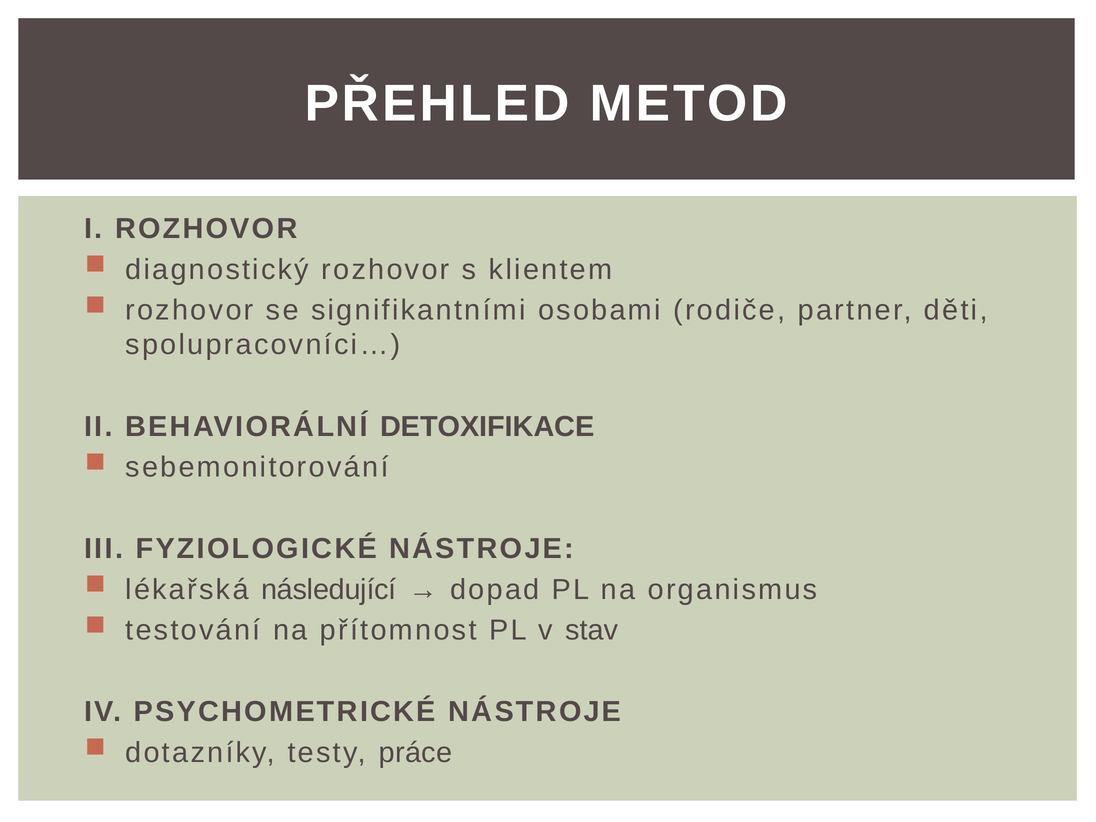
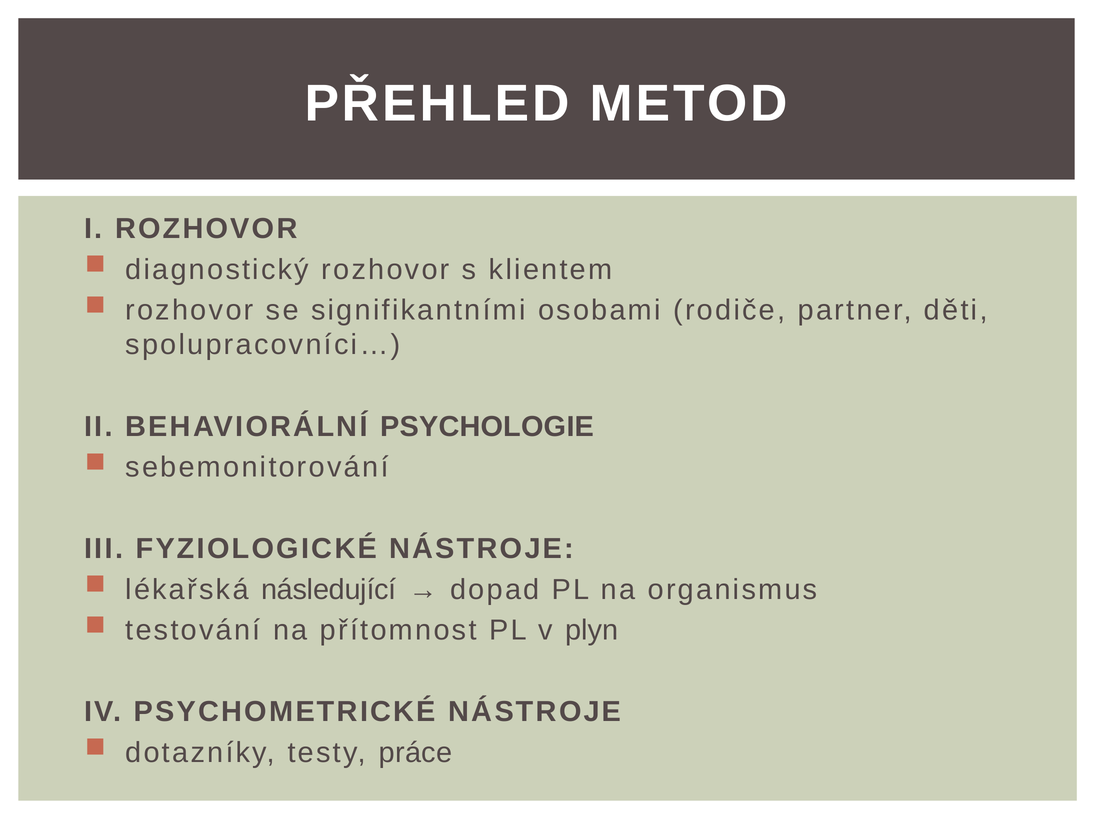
DETOXIFIKACE: DETOXIFIKACE -> PSYCHOLOGIE (487, 426)
stav: stav -> plyn (592, 630)
